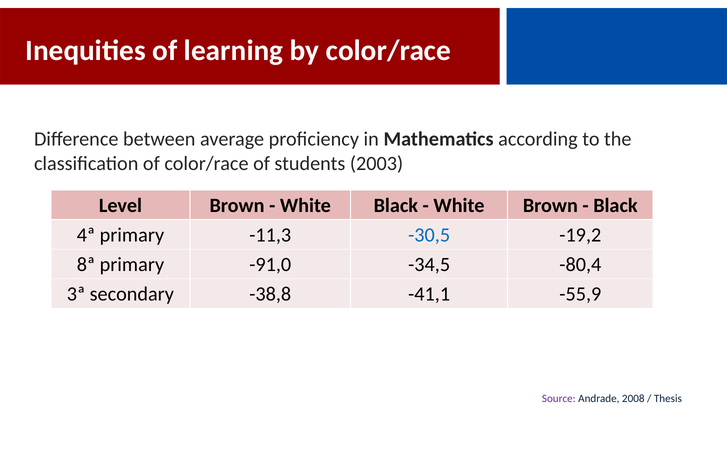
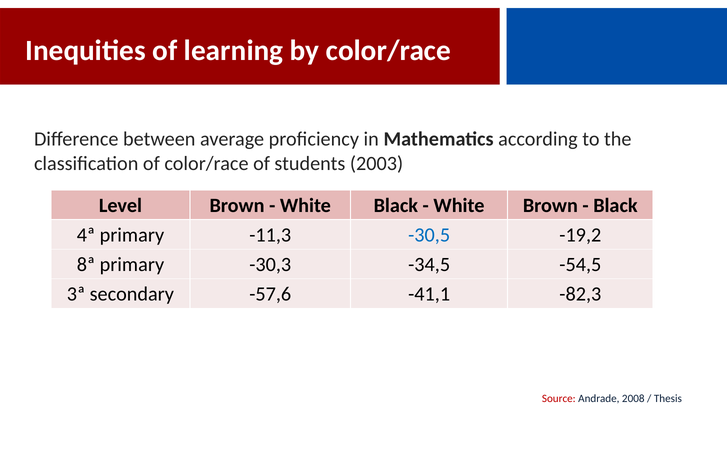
-91,0: -91,0 -> -30,3 (270, 264)
-80,4: -80,4 -> -54,5 (580, 264)
-38,8: -38,8 -> -57,6 (270, 294)
-55,9: -55,9 -> -82,3 (580, 294)
Source colour: purple -> red (559, 398)
